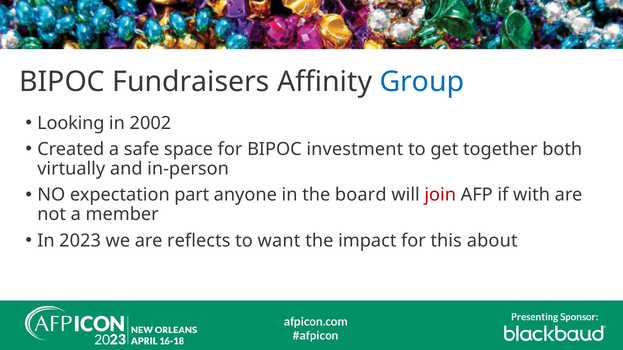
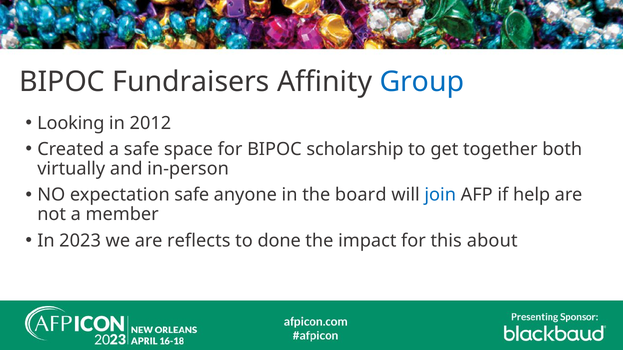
2002: 2002 -> 2012 (150, 123)
investment: investment -> scholarship (355, 149)
expectation part: part -> safe (192, 195)
join colour: red -> blue (440, 195)
with: with -> help (532, 195)
want: want -> done (279, 241)
